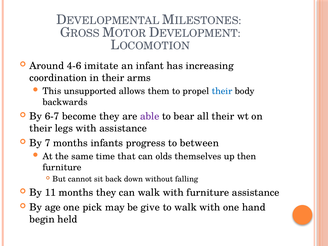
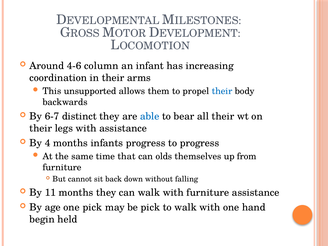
imitate: imitate -> column (101, 66)
become: become -> distinct (79, 116)
able colour: purple -> blue (150, 116)
7: 7 -> 4 (48, 143)
to between: between -> progress (200, 143)
then: then -> from (247, 156)
be give: give -> pick (150, 207)
